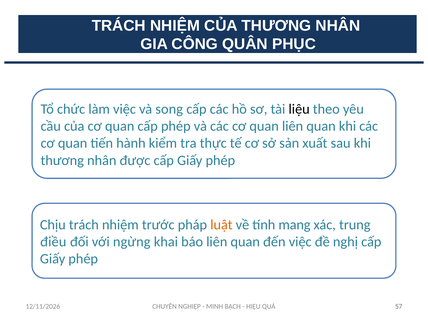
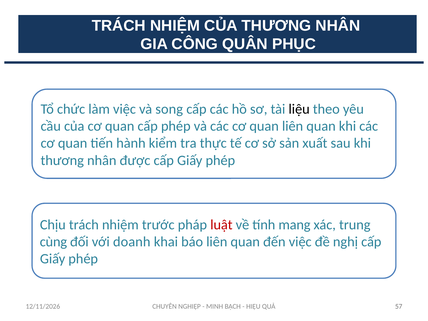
luật colour: orange -> red (221, 225)
điều: điều -> cùng (53, 242)
ngừng: ngừng -> doanh (132, 242)
